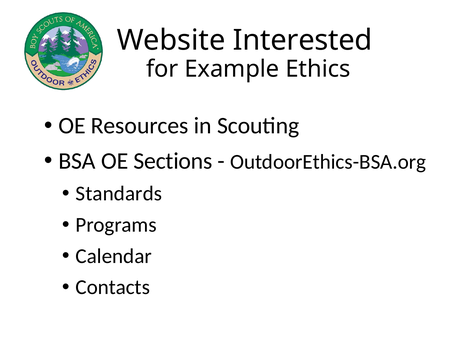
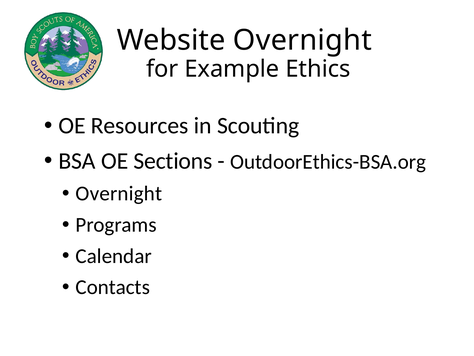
Website Interested: Interested -> Overnight (302, 40)
Standards: Standards -> Overnight (119, 193)
